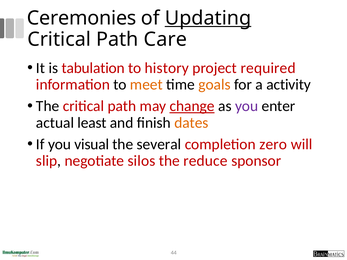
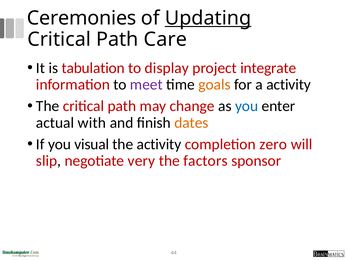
history: history -> display (167, 68)
required: required -> integrate (268, 68)
meet colour: orange -> purple (146, 85)
change underline: present -> none (192, 106)
you colour: purple -> blue (247, 106)
least: least -> with (92, 123)
the several: several -> activity (159, 144)
silos: silos -> very (141, 161)
reduce: reduce -> factors (205, 161)
